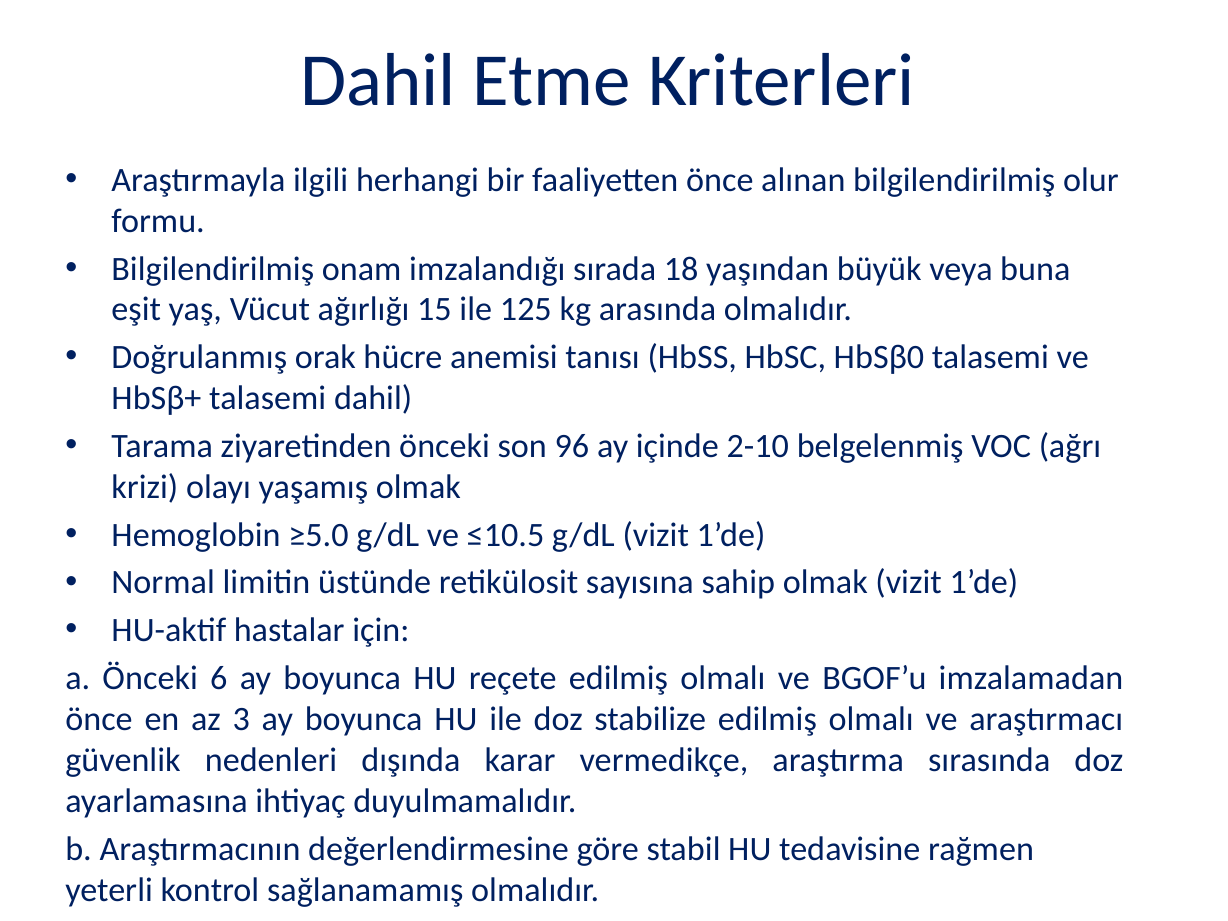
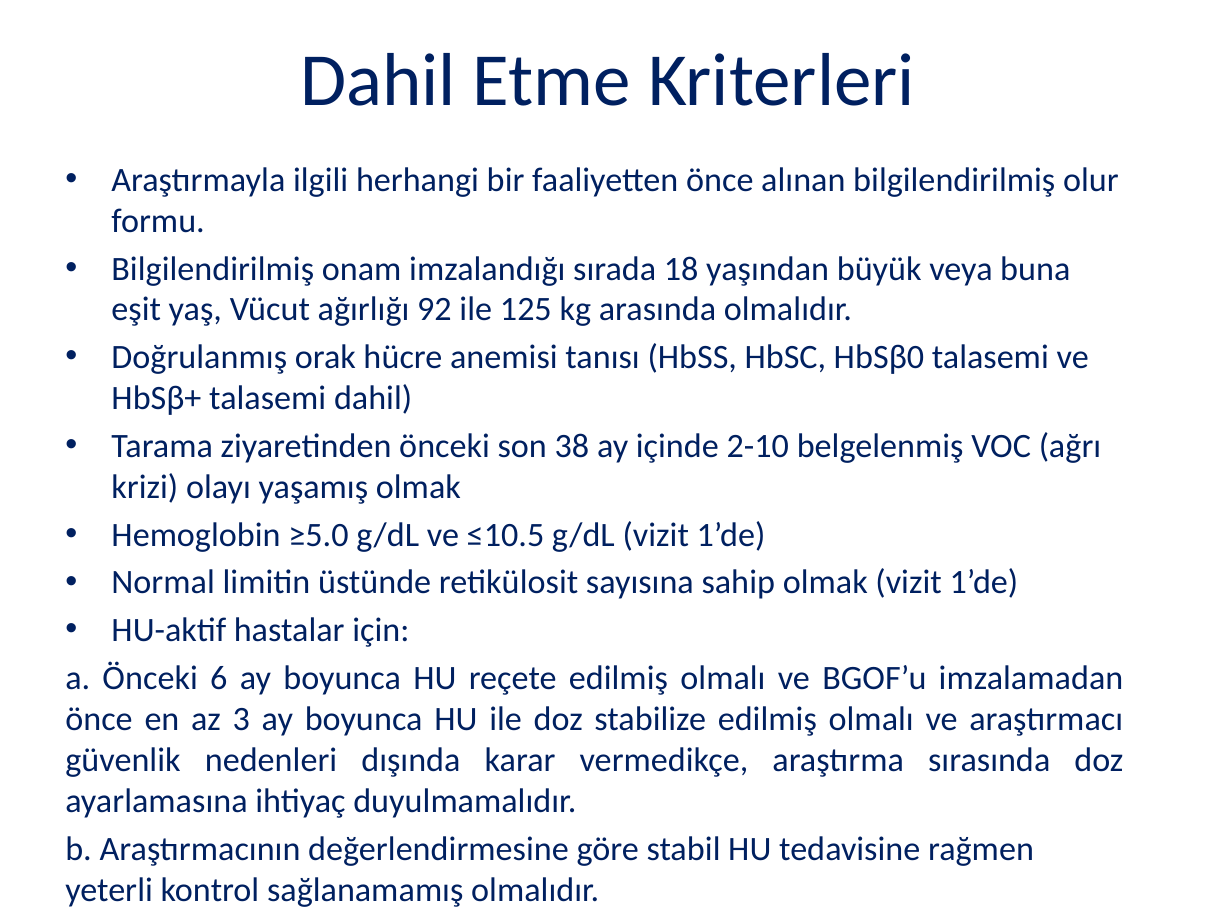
15: 15 -> 92 (434, 310)
96: 96 -> 38 (572, 446)
